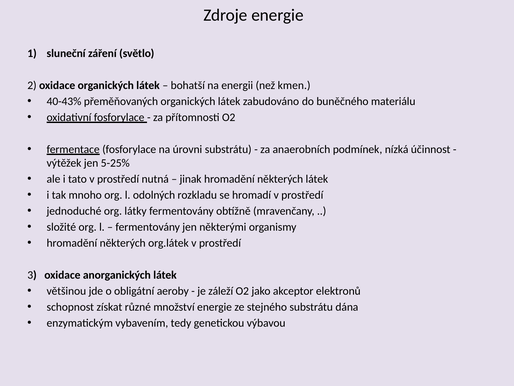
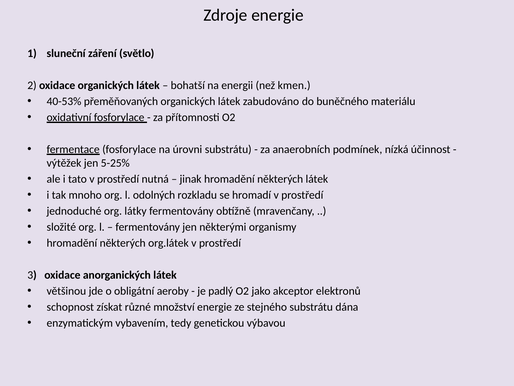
40-43%: 40-43% -> 40-53% (64, 101)
záleží: záleží -> padlý (221, 291)
